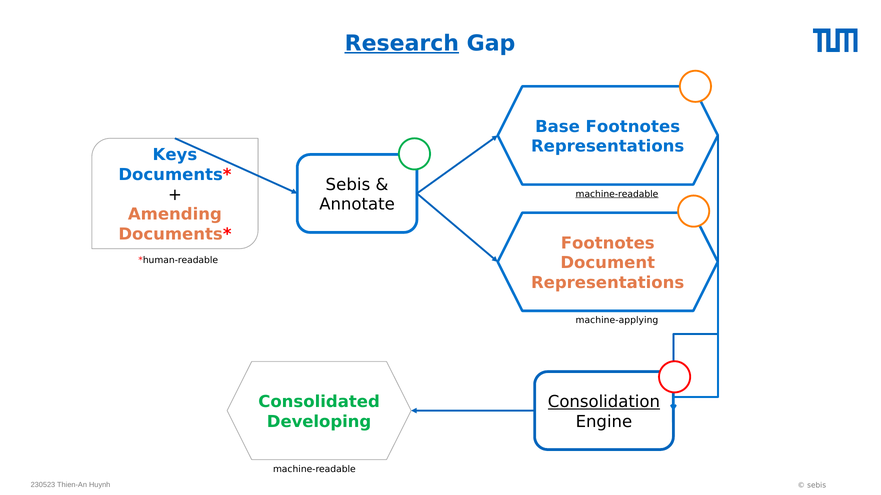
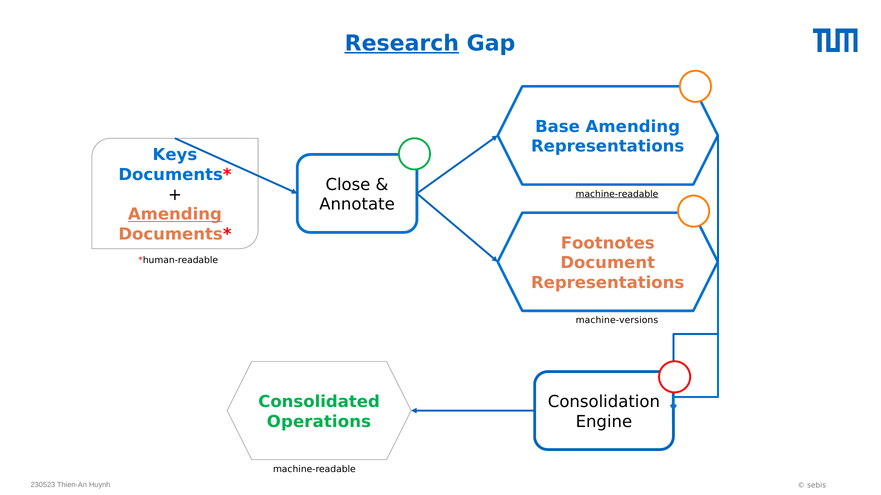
Base Footnotes: Footnotes -> Amending (633, 127)
Sebis: Sebis -> Close (348, 185)
Amending underline: none -> present (175, 215)
machine-applying: machine-applying -> machine-versions (617, 321)
Consolidation underline: present -> none (604, 402)
Developing: Developing -> Operations (319, 422)
